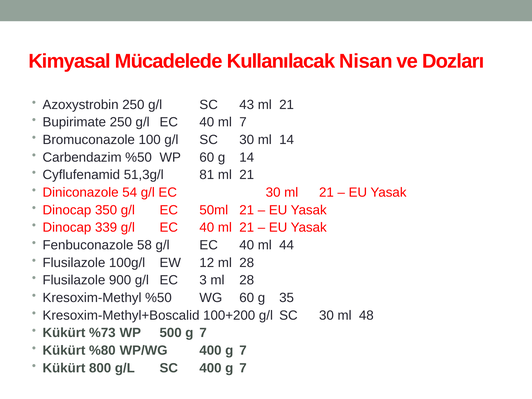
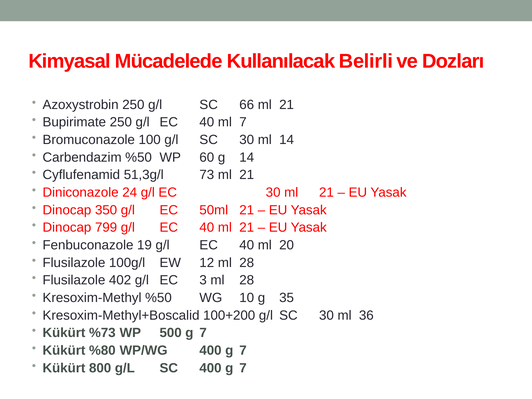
Nisan: Nisan -> Belirli (366, 61)
43: 43 -> 66 (247, 105)
81: 81 -> 73 (207, 175)
54: 54 -> 24 (130, 192)
339: 339 -> 799 (106, 228)
58: 58 -> 19 (144, 245)
44: 44 -> 20 (287, 245)
900: 900 -> 402 (120, 280)
WG 60: 60 -> 10 (247, 298)
48: 48 -> 36 (366, 315)
